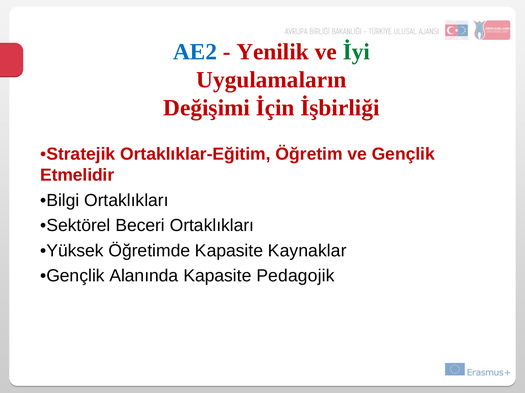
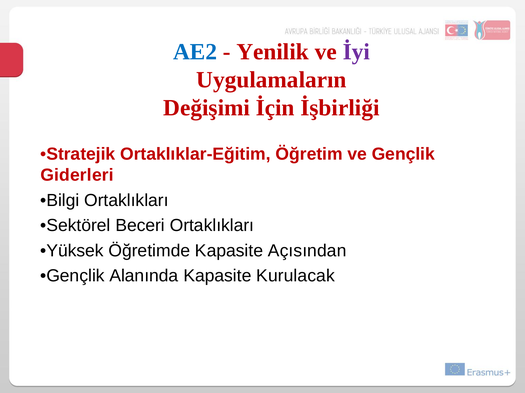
İyi colour: green -> purple (356, 52)
Etmelidir: Etmelidir -> Giderleri (77, 175)
Kaynaklar: Kaynaklar -> Açısından (307, 251)
Pedagojik: Pedagojik -> Kurulacak (296, 276)
